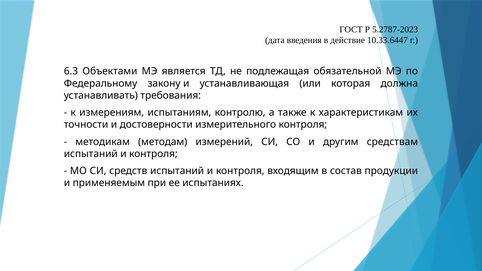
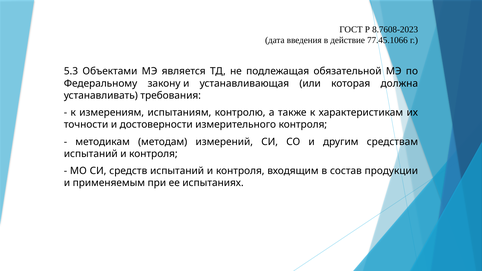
5.2787-2023: 5.2787-2023 -> 8.7608-2023 (395, 29)
10.33.6447: 10.33.6447 -> 77.45.1066 (387, 40)
6.3: 6.3 -> 5.3 (71, 71)
